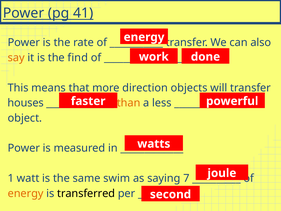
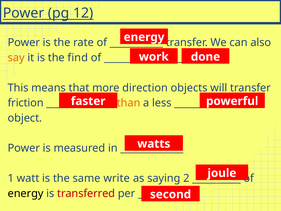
41: 41 -> 12 (83, 13)
houses: houses -> friction (26, 103)
swim: swim -> write (117, 178)
7: 7 -> 2 (186, 178)
energy colour: orange -> black (26, 193)
transferred colour: black -> red (86, 193)
